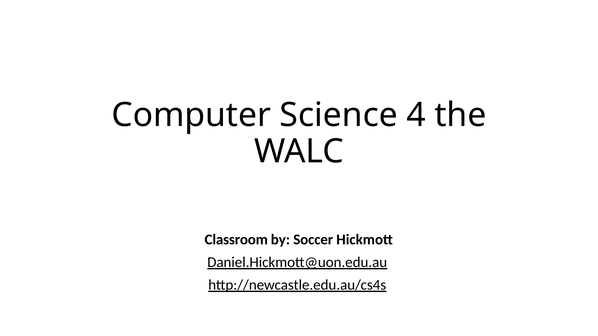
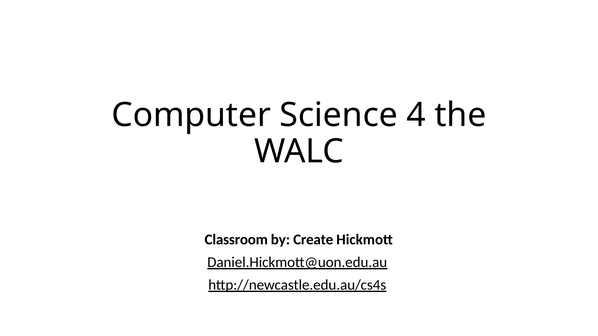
Soccer: Soccer -> Create (313, 240)
